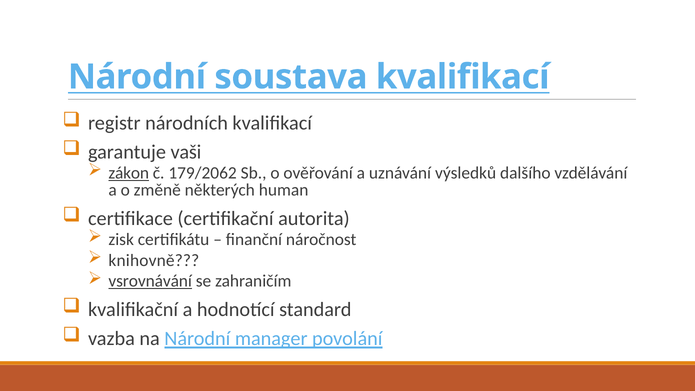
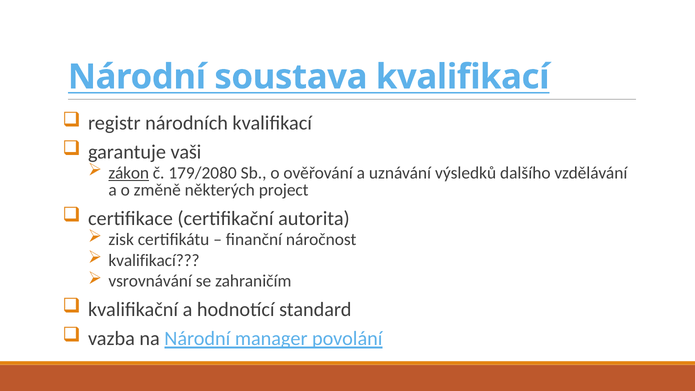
179/2062: 179/2062 -> 179/2080 (203, 173)
human: human -> project (284, 190)
knihovně: knihovně -> kvalifikací (154, 260)
vsrovnávání underline: present -> none (150, 281)
